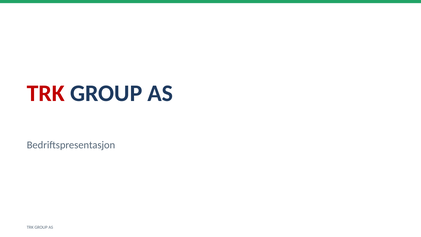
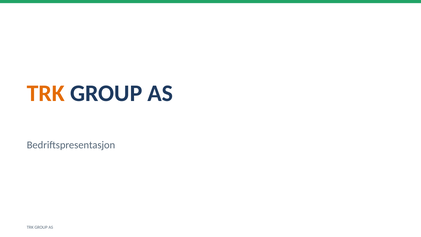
TRK colour: red -> orange (46, 93)
